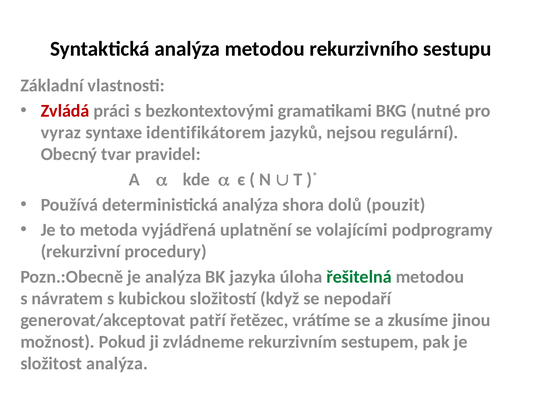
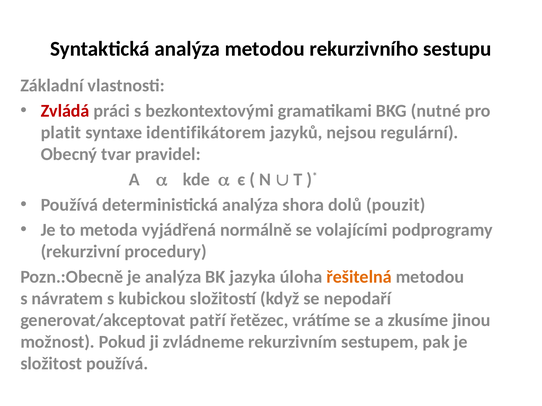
vyraz: vyraz -> platit (61, 133)
uplatnění: uplatnění -> normálně (256, 230)
řešitelná colour: green -> orange (359, 277)
složitost analýza: analýza -> používá (117, 364)
